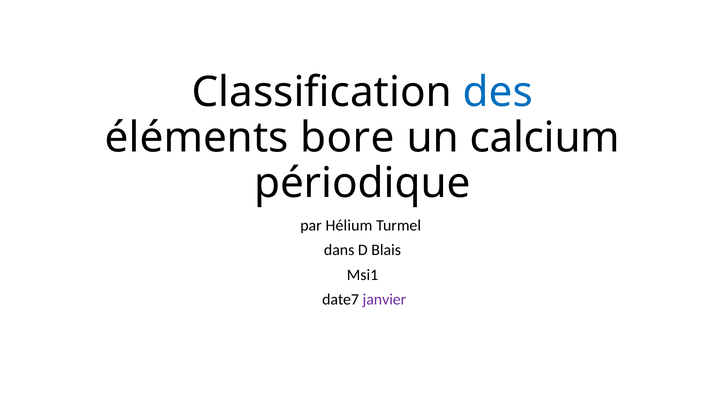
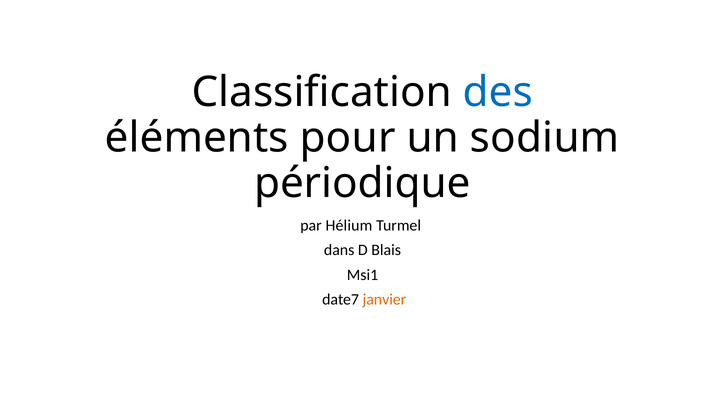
bore: bore -> pour (348, 138)
calcium: calcium -> sodium (545, 138)
janvier colour: purple -> orange (384, 299)
